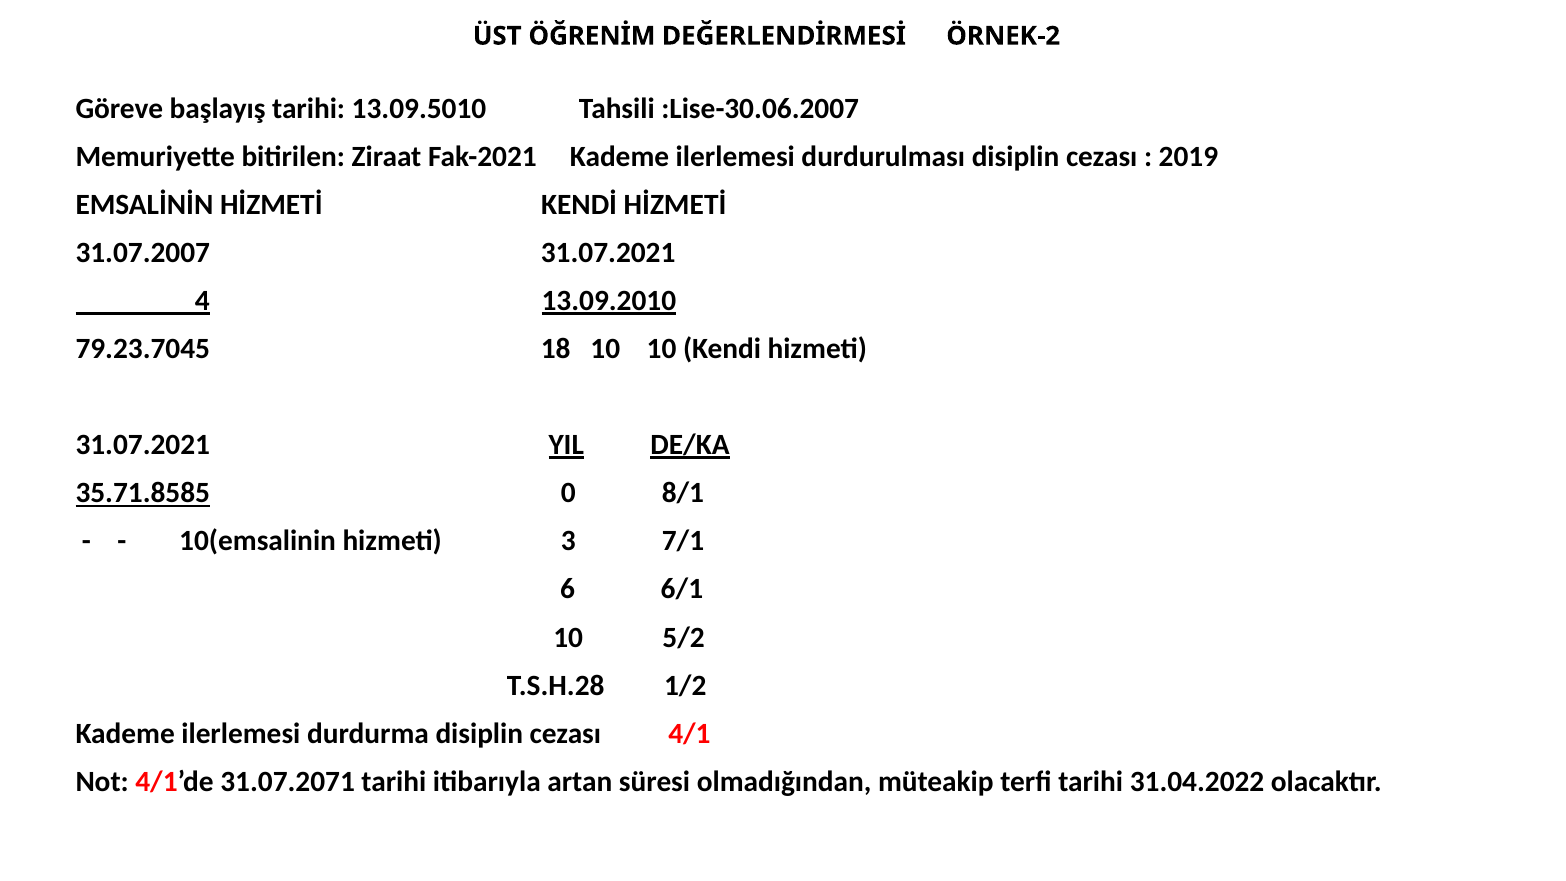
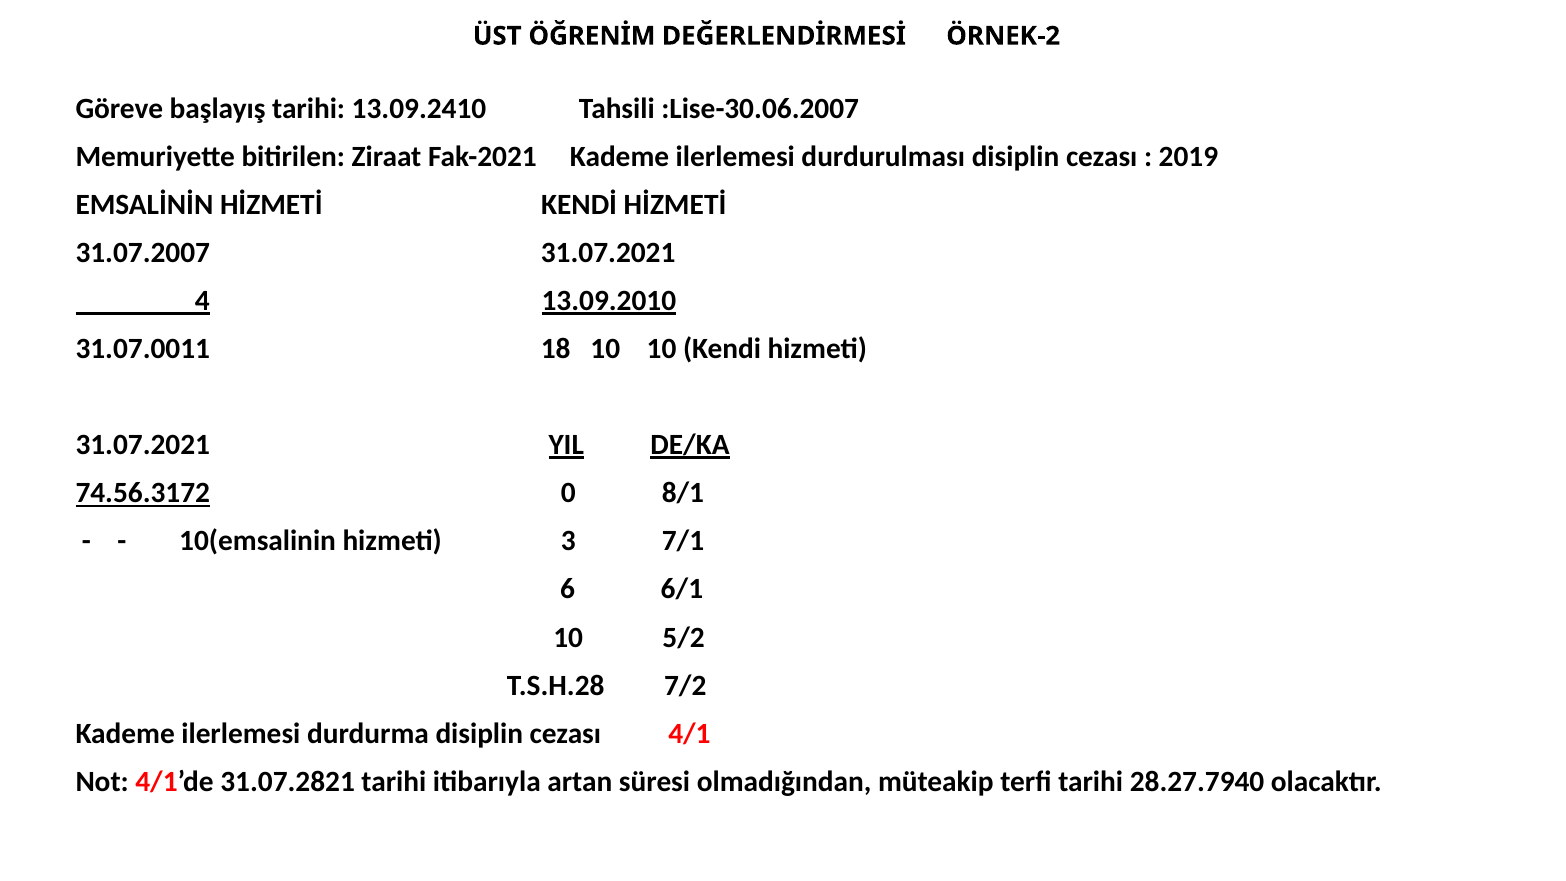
13.09.5010: 13.09.5010 -> 13.09.2410 (419, 109)
79.23.7045: 79.23.7045 -> 31.07.0011 (143, 349)
35.71.8585: 35.71.8585 -> 74.56.3172 (143, 493)
1/2: 1/2 -> 7/2 (685, 685)
31.07.2071: 31.07.2071 -> 31.07.2821 (288, 781)
31.04.2022: 31.04.2022 -> 28.27.7940 (1197, 781)
